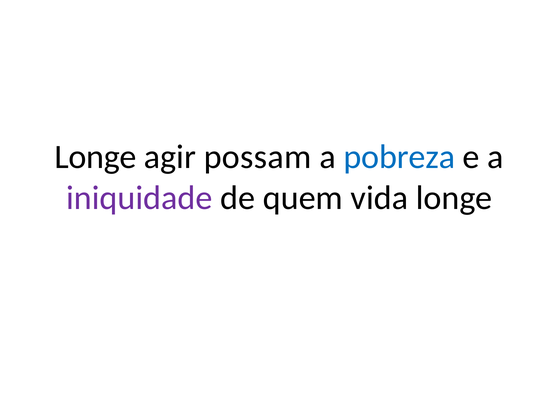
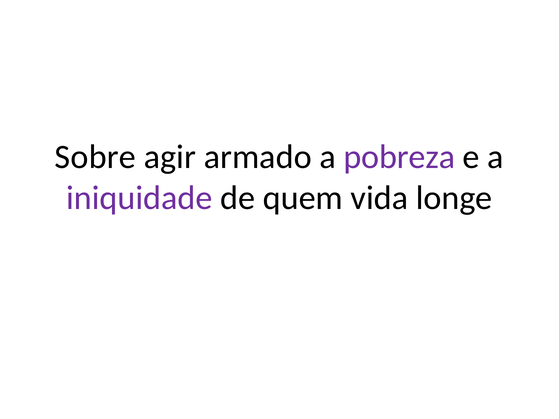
Longe: Longe -> Sobre (95, 157)
possam: possam -> armado (258, 157)
pobreza colour: blue -> purple (399, 157)
